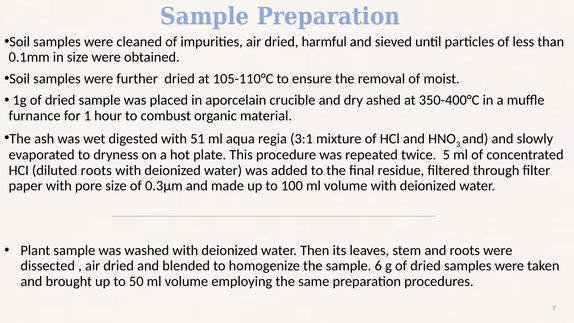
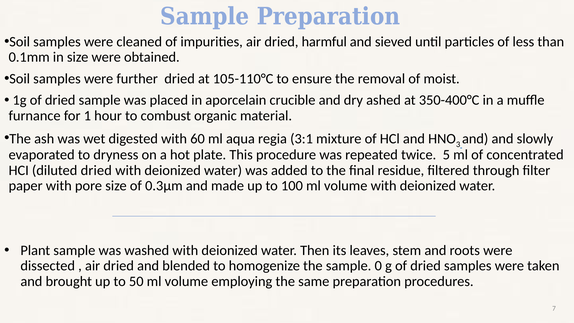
51: 51 -> 60 (198, 139)
diluted roots: roots -> dried (96, 170)
6: 6 -> 0 (378, 266)
